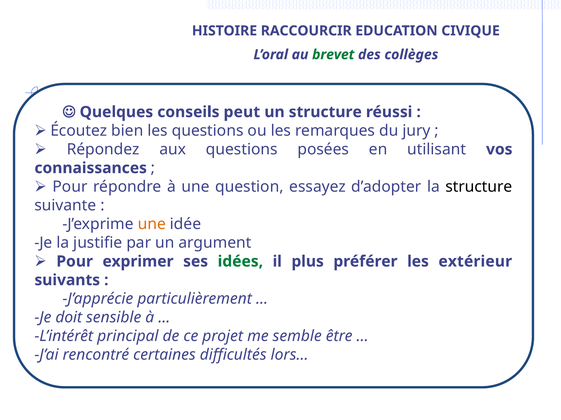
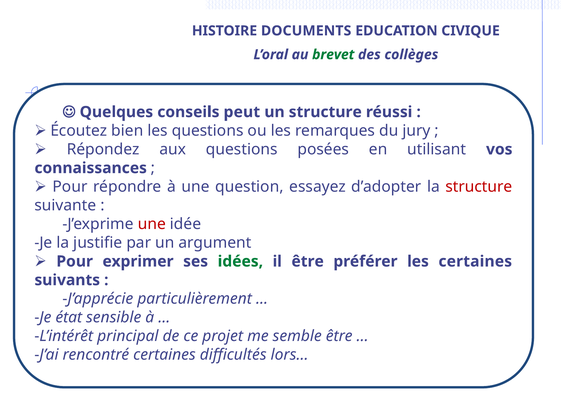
RACCOURCIR: RACCOURCIR -> DOCUMENTS (306, 31)
structure colour: black -> red (479, 187)
une colour: orange -> red (152, 224)
il plus: plus -> être (308, 262)
les extérieur: extérieur -> certaines (475, 262)
doit: doit -> état (69, 318)
